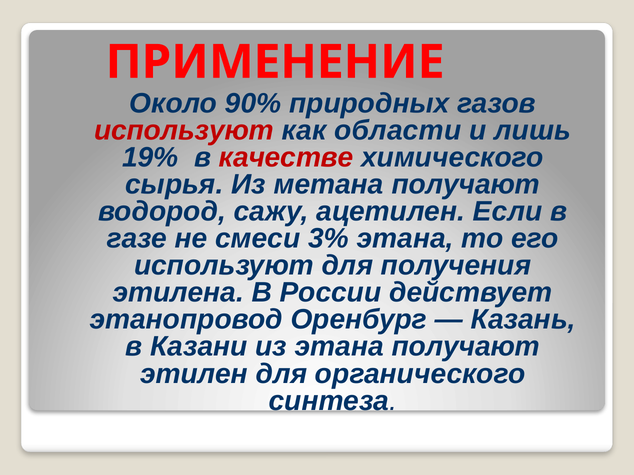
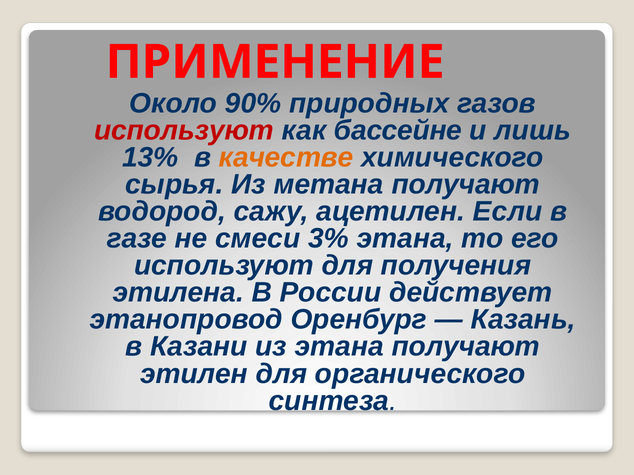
области: области -> бассейне (398, 131)
19%: 19% -> 13% (150, 158)
качестве colour: red -> orange (286, 158)
